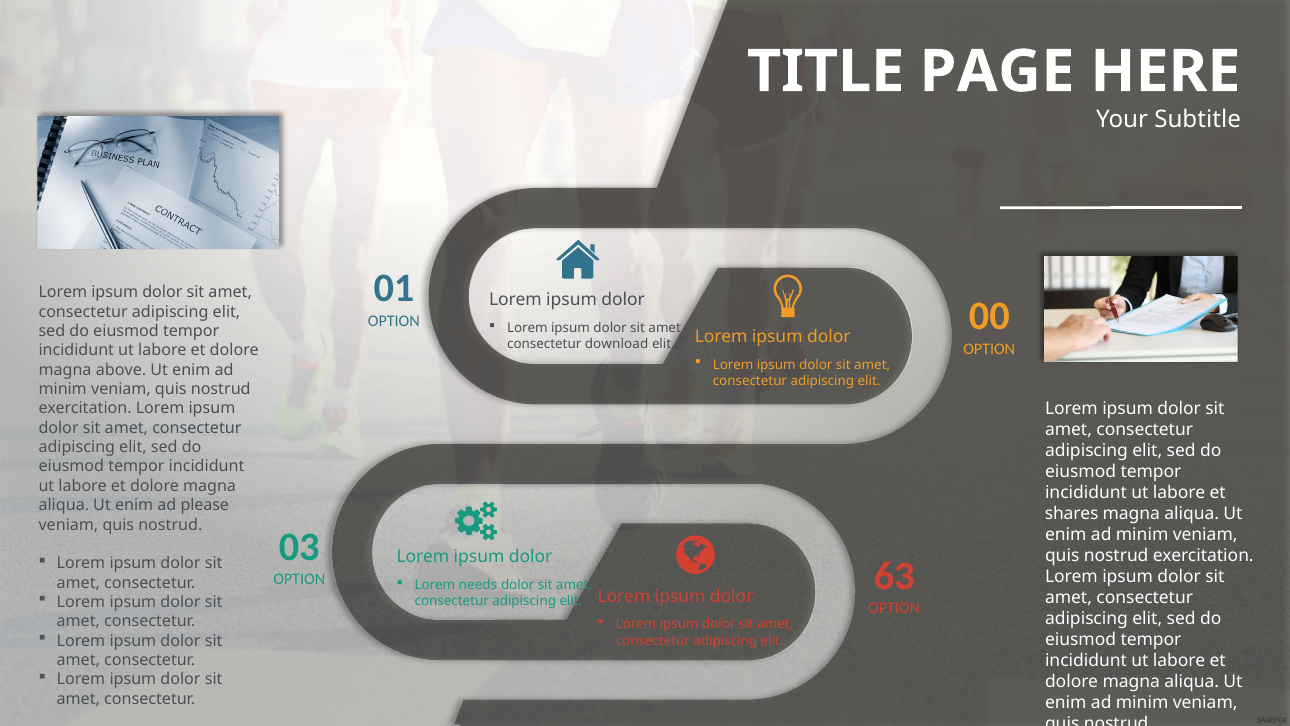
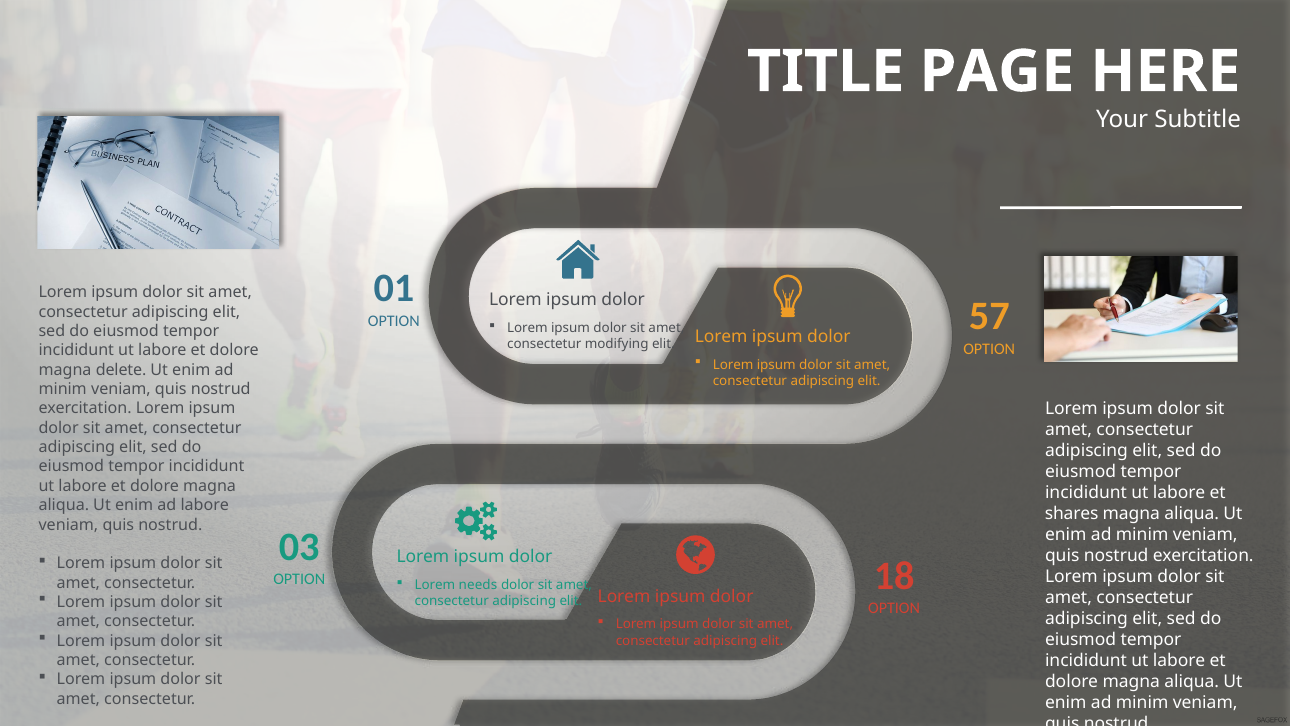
00: 00 -> 57 (989, 316)
download: download -> modifying (617, 344)
above: above -> delete (121, 370)
ad please: please -> labore (205, 505)
63: 63 -> 18 (894, 576)
